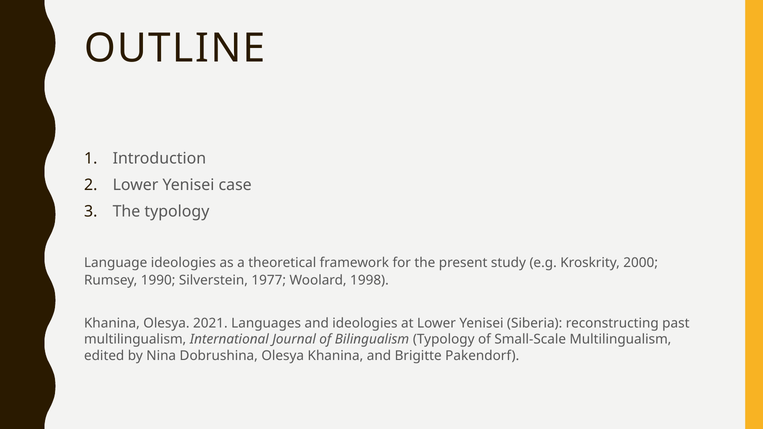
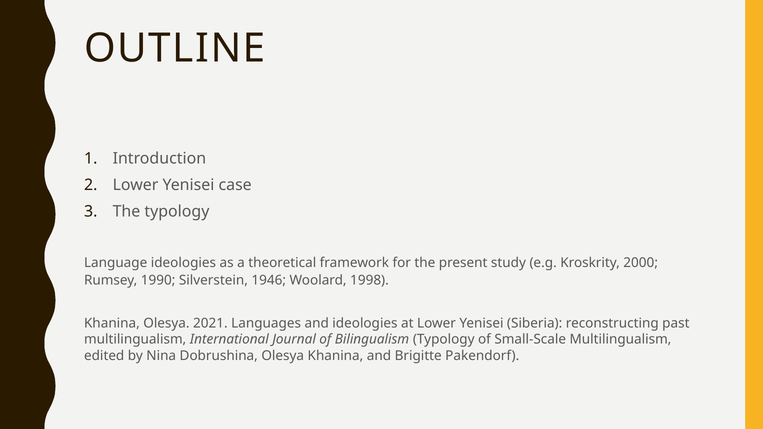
1977: 1977 -> 1946 (269, 281)
